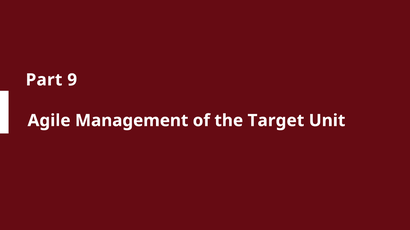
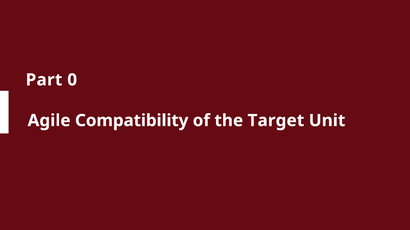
9: 9 -> 0 (72, 80)
Management: Management -> Compatibility (132, 121)
